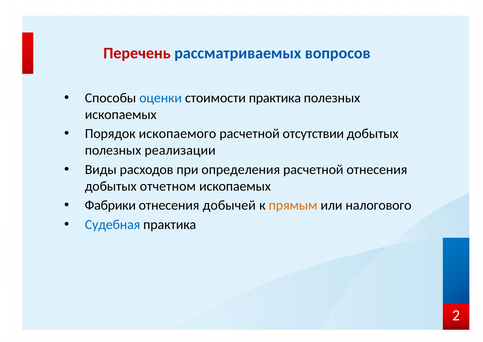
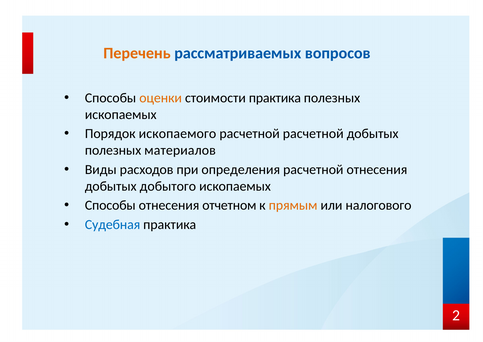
Перечень colour: red -> orange (137, 53)
оценки colour: blue -> orange (161, 98)
расчетной отсутствии: отсутствии -> расчетной (313, 134)
реализации: реализации -> материалов (180, 150)
отчетном: отчетном -> добытого (168, 186)
Фабрики: Фабрики -> Способы (110, 205)
добычей: добычей -> отчетном (229, 205)
